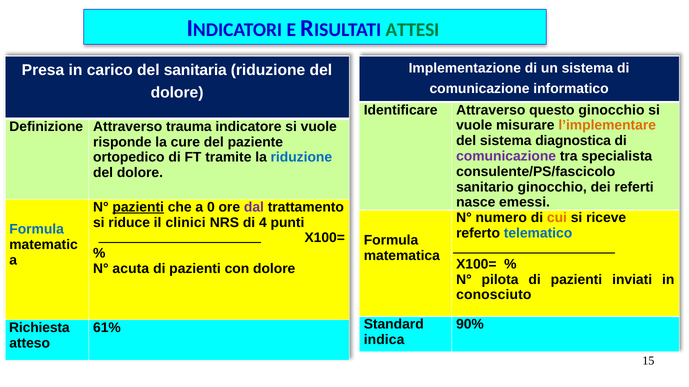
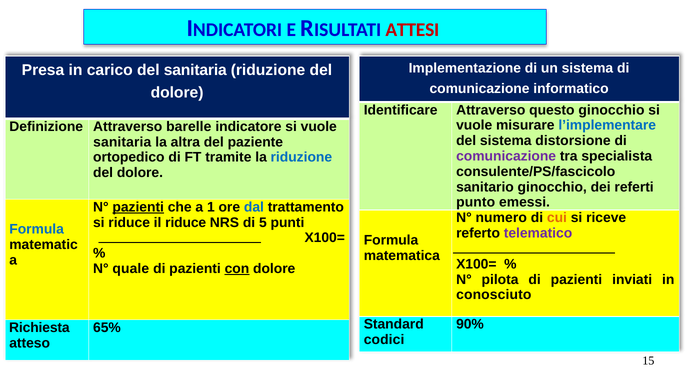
ATTESI colour: green -> red (412, 30)
l’implementare colour: orange -> blue (607, 126)
trauma: trauma -> barelle (189, 127)
diagnostica: diagnostica -> distorsione (573, 141)
risponde: risponde -> sanitaria (122, 142)
cure: cure -> altra (185, 142)
nasce: nasce -> punto (476, 203)
0: 0 -> 1 (211, 207)
dal colour: purple -> blue (254, 207)
il clinici: clinici -> riduce (186, 223)
4: 4 -> 5 (263, 223)
telematico colour: blue -> purple (538, 234)
acuta: acuta -> quale (131, 269)
con underline: none -> present (237, 269)
61%: 61% -> 65% (107, 328)
indica: indica -> codici (384, 340)
